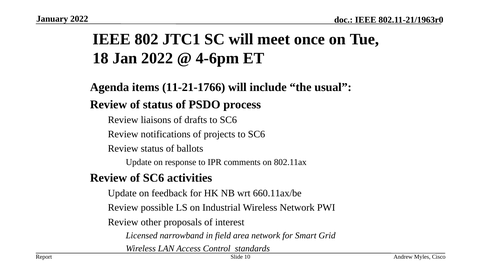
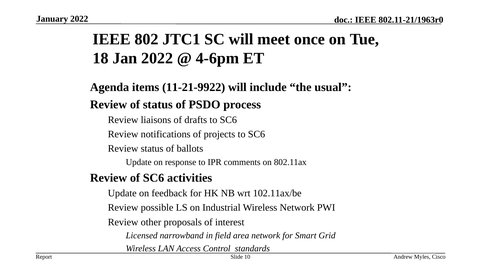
11-21-1766: 11-21-1766 -> 11-21-9922 (194, 87)
660.11ax/be: 660.11ax/be -> 102.11ax/be (277, 194)
